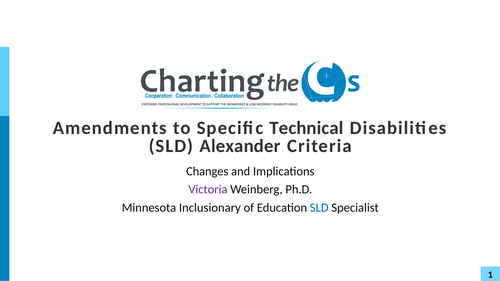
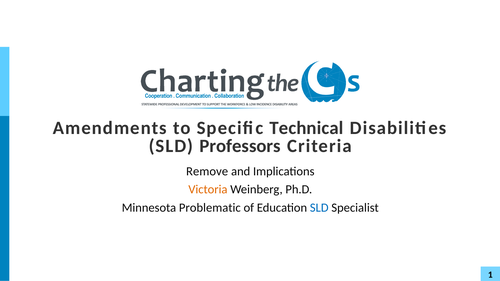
Alexander: Alexander -> Professors (240, 146)
Changes: Changes -> Remove (207, 172)
Victoria colour: purple -> orange (208, 190)
Inclusionary: Inclusionary -> Problematic (210, 208)
